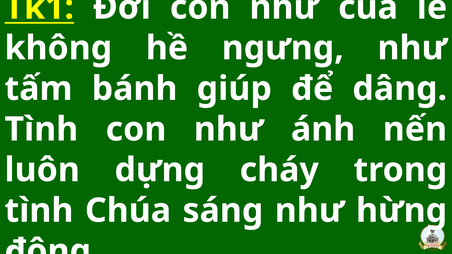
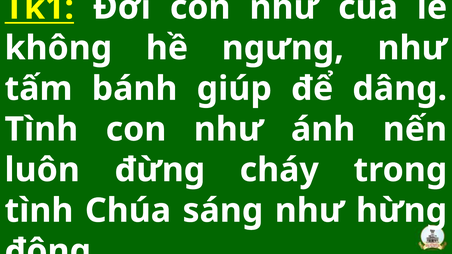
dựng: dựng -> đừng (160, 170)
